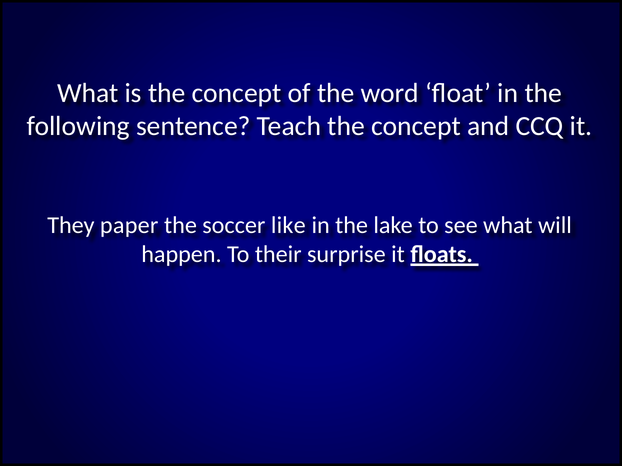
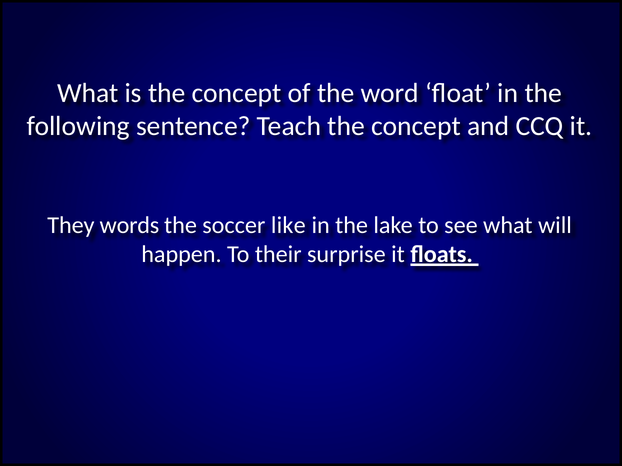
paper: paper -> words (129, 226)
